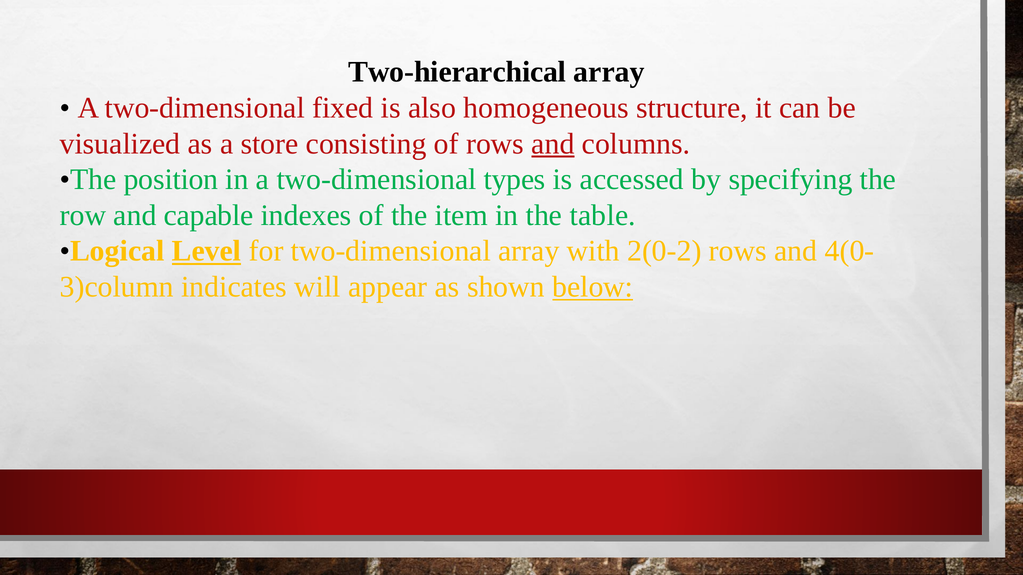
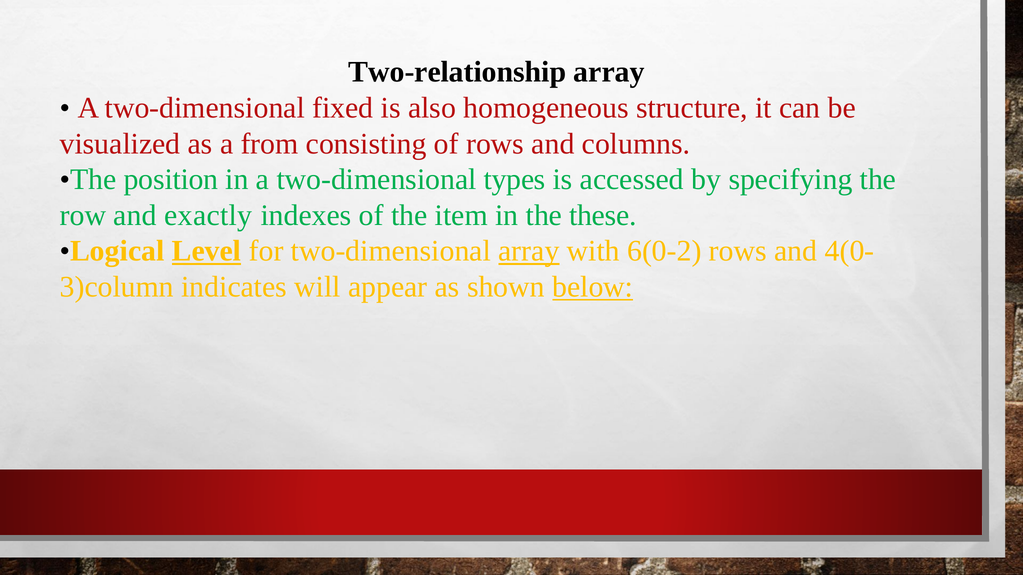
Two-hierarchical: Two-hierarchical -> Two-relationship (457, 72)
store: store -> from (270, 144)
and underline: present -> none (553, 144)
capable: capable -> exactly (208, 215)
table: table -> these (603, 215)
array underline: none -> present (529, 251)
2(0-2: 2(0-2 -> 6(0-2 (664, 251)
